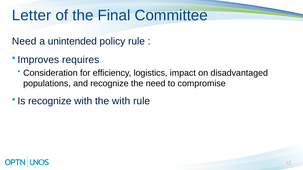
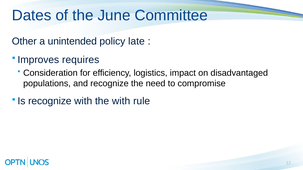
Letter: Letter -> Dates (32, 16)
Final: Final -> June (114, 16)
Need: Need -> Other (24, 41)
policy rule: rule -> late (136, 41)
